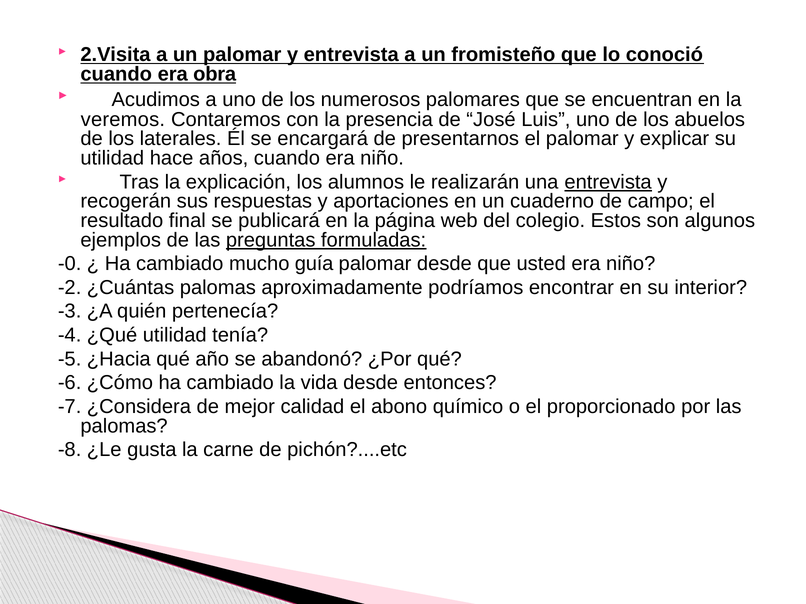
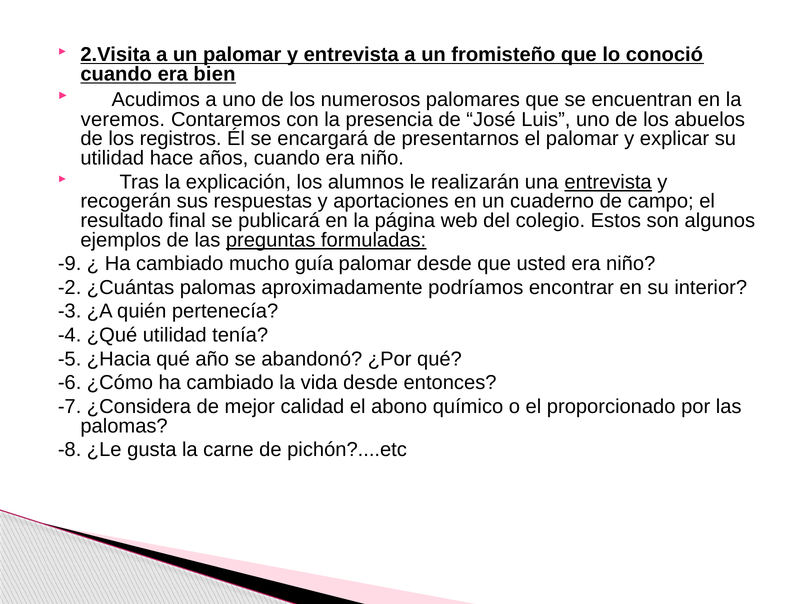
obra: obra -> bien (214, 74)
laterales: laterales -> registros (181, 139)
-0: -0 -> -9 (70, 264)
